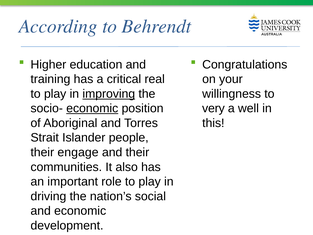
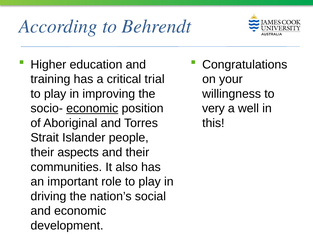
real: real -> trial (155, 79)
improving underline: present -> none (109, 94)
engage: engage -> aspects (78, 152)
